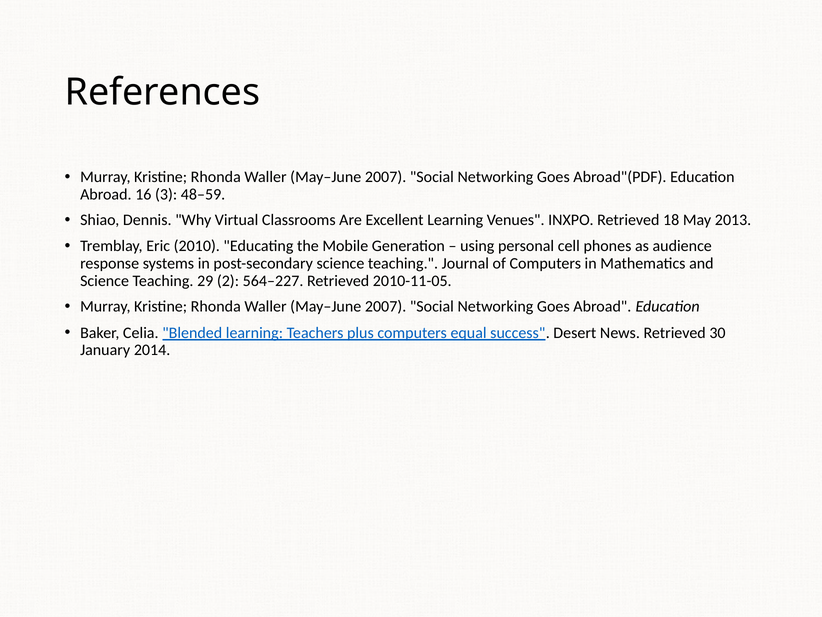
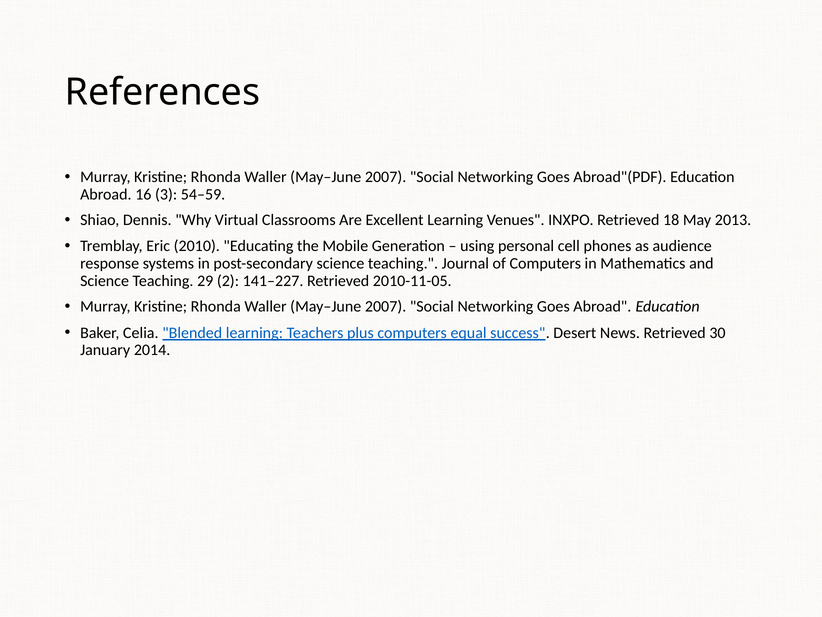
48–59: 48–59 -> 54–59 (203, 194)
564–227: 564–227 -> 141–227 (273, 281)
